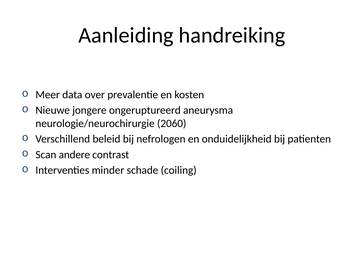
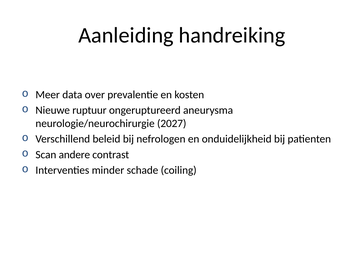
jongere: jongere -> ruptuur (89, 110)
2060: 2060 -> 2027 (172, 123)
